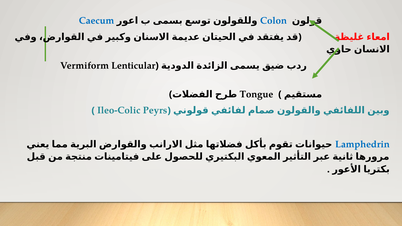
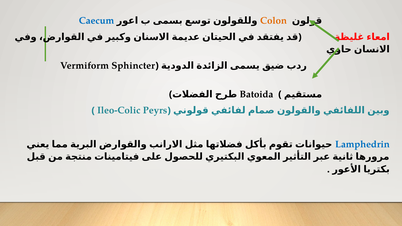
Colon colour: blue -> orange (274, 21)
Lenticular: Lenticular -> Sphincter (133, 66)
Tongue: Tongue -> Batoida (256, 94)
